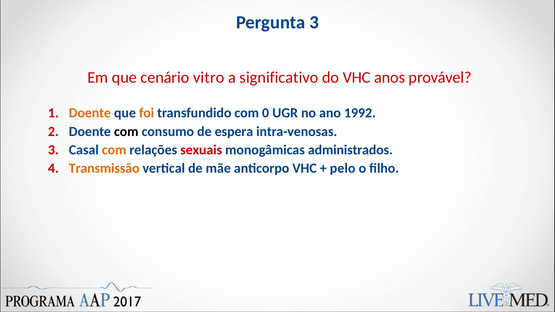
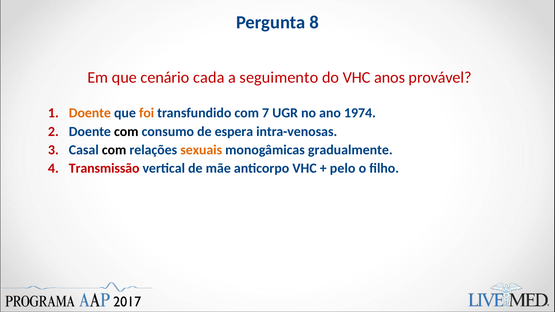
Pergunta 3: 3 -> 8 (314, 22)
vitro: vitro -> cada (209, 78)
significativo: significativo -> seguimento (279, 78)
0: 0 -> 7 (266, 113)
1992: 1992 -> 1974 (360, 113)
com colour: orange -> black (114, 150)
sexuais colour: red -> orange (201, 150)
administrados: administrados -> gradualmente (350, 150)
Transmissão colour: orange -> red (104, 169)
